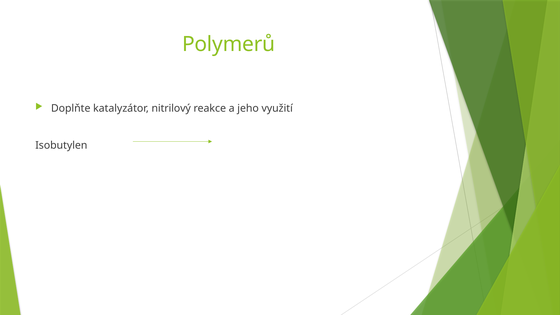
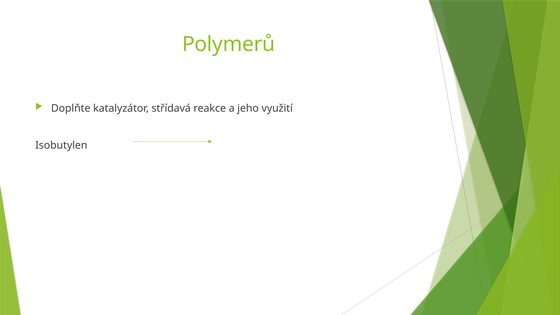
nitrilový: nitrilový -> střídavá (171, 108)
